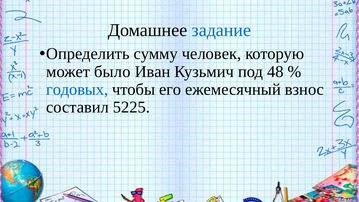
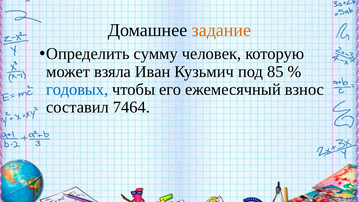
задание colour: blue -> orange (221, 30)
было: было -> взяла (113, 72)
48: 48 -> 85 (275, 72)
5225: 5225 -> 7464 (131, 107)
